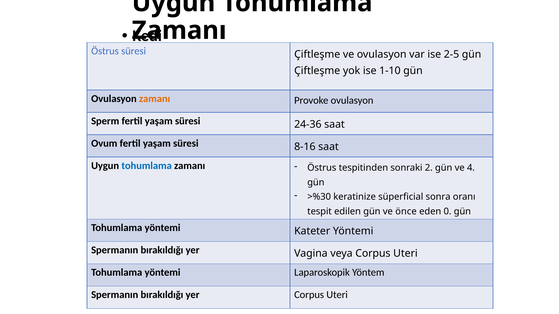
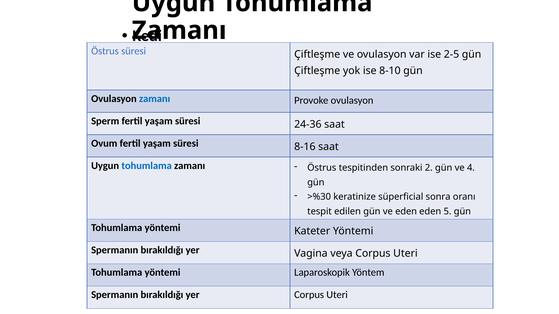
1-10: 1-10 -> 8-10 (390, 71)
zamanı colour: orange -> blue (155, 99)
ve önce: önce -> eden (406, 212)
0: 0 -> 5 (448, 212)
